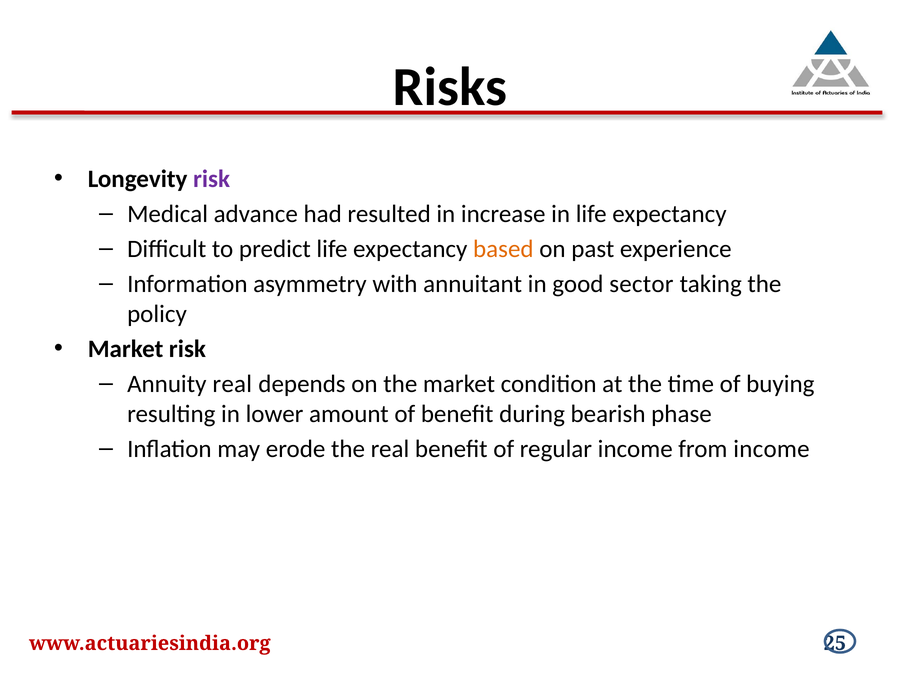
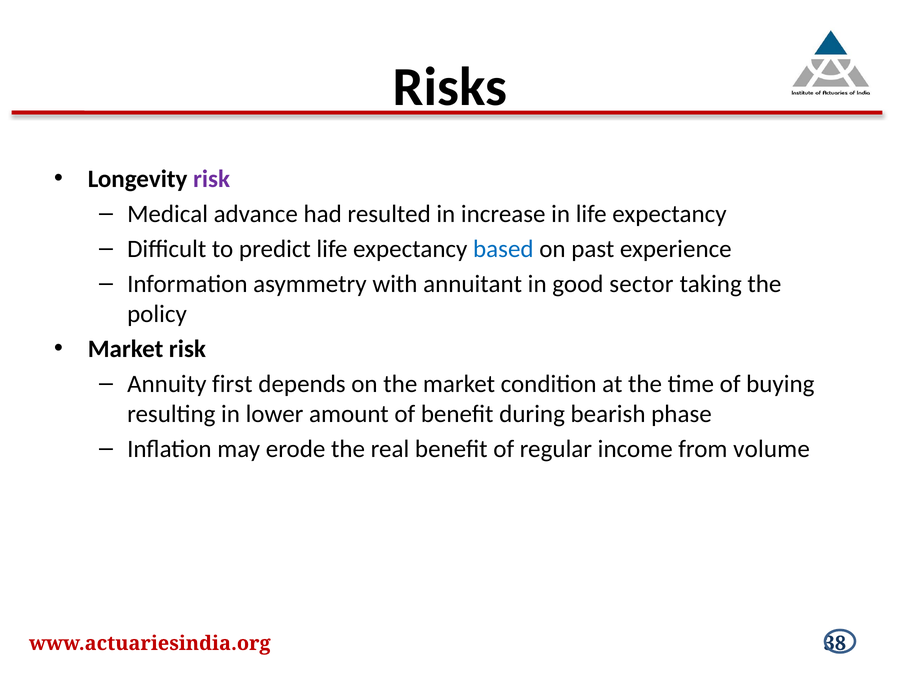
based colour: orange -> blue (503, 249)
Annuity real: real -> first (232, 384)
from income: income -> volume (772, 449)
25: 25 -> 38 (835, 643)
